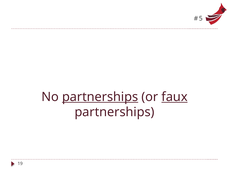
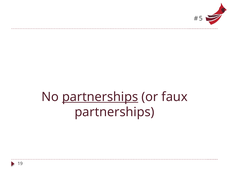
faux underline: present -> none (175, 97)
